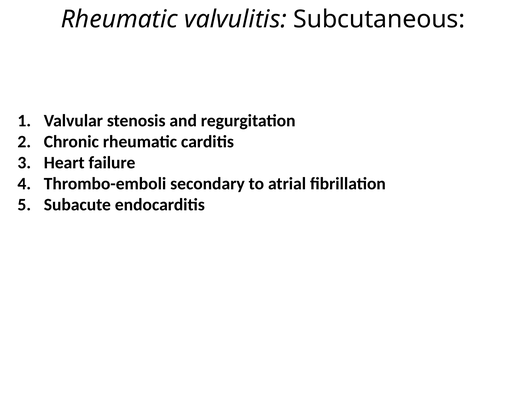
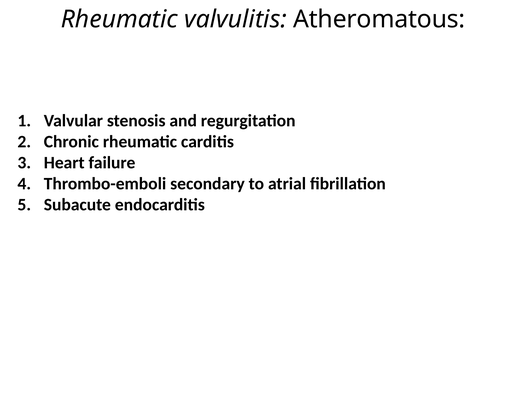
Subcutaneous: Subcutaneous -> Atheromatous (379, 19)
